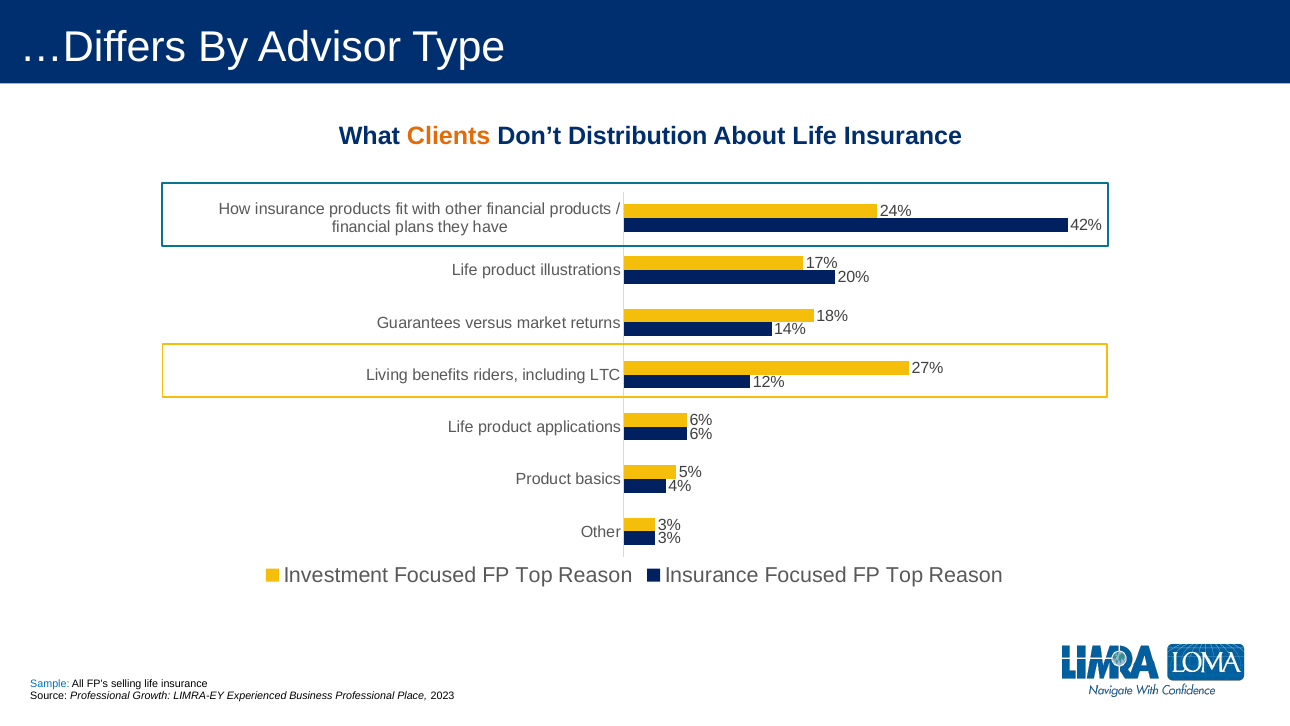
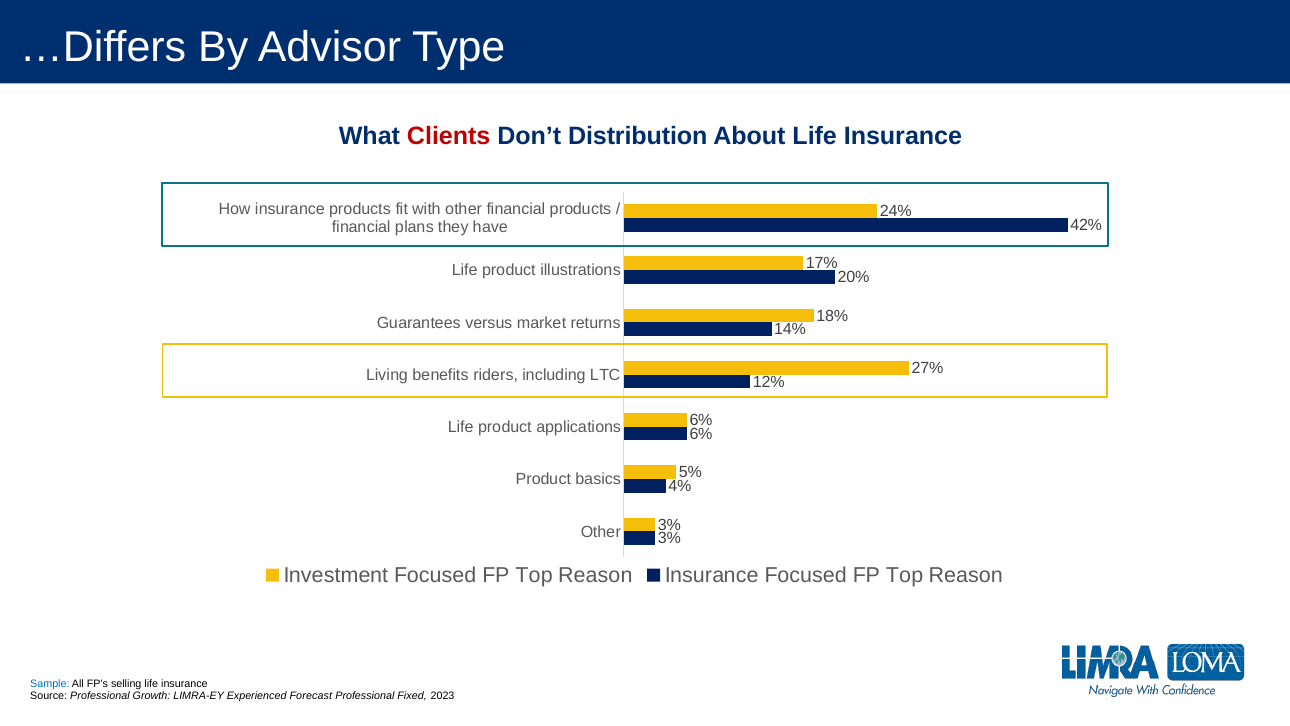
Clients colour: orange -> red (449, 136)
Business: Business -> Forecast (311, 696)
Place: Place -> Fixed (412, 696)
